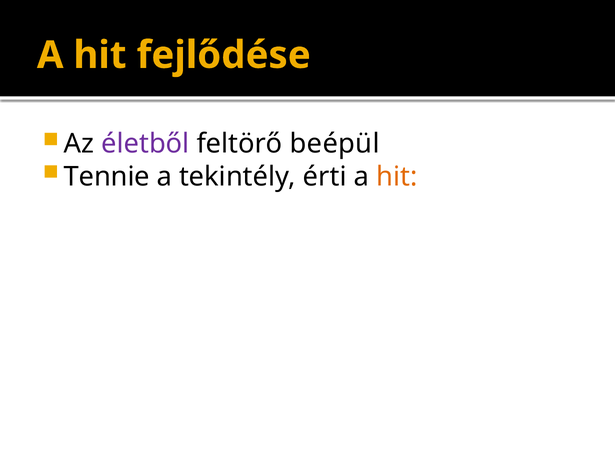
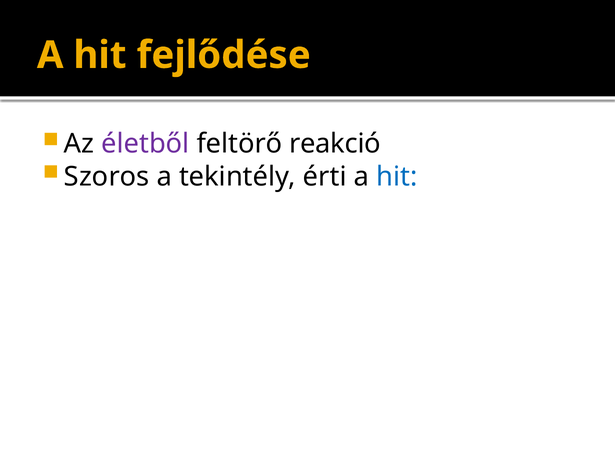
beépül: beépül -> reakció (335, 144)
Tennie: Tennie -> Szoros (107, 177)
hit colour: orange -> blue (397, 177)
